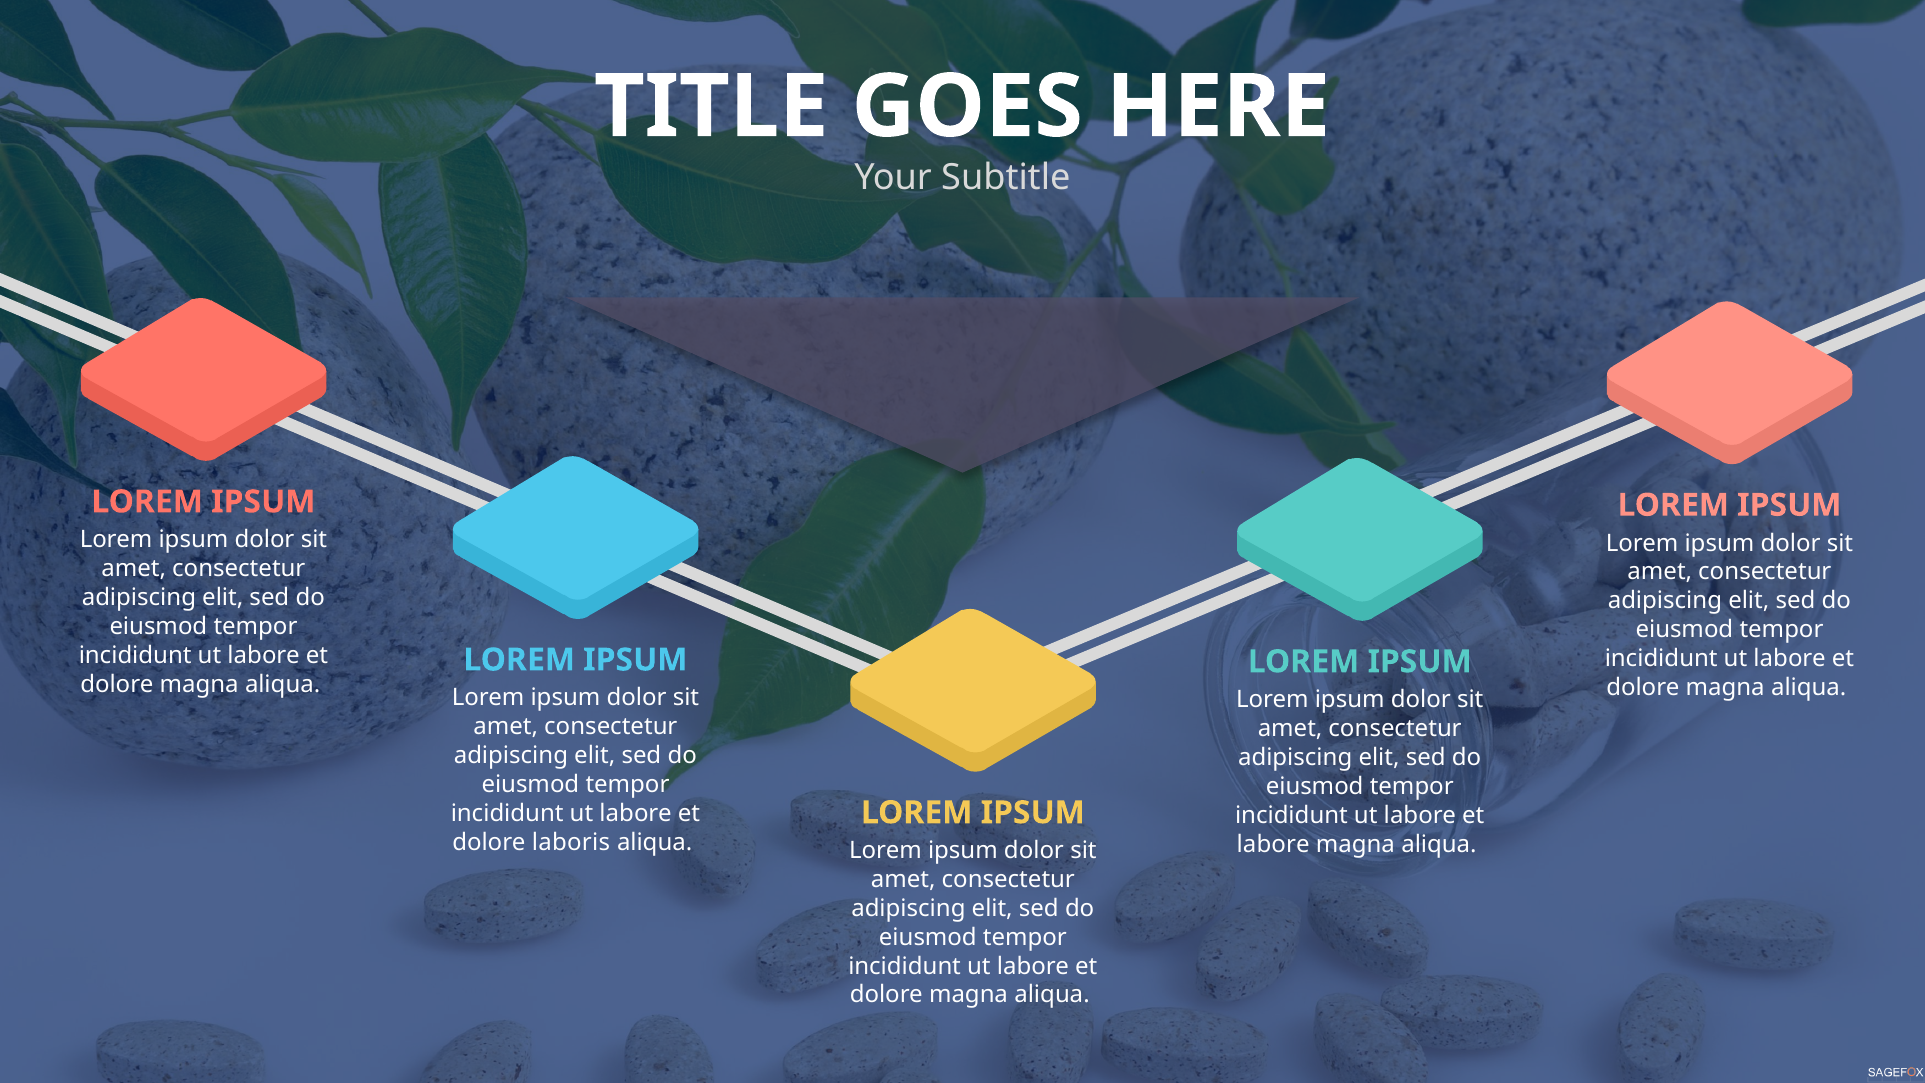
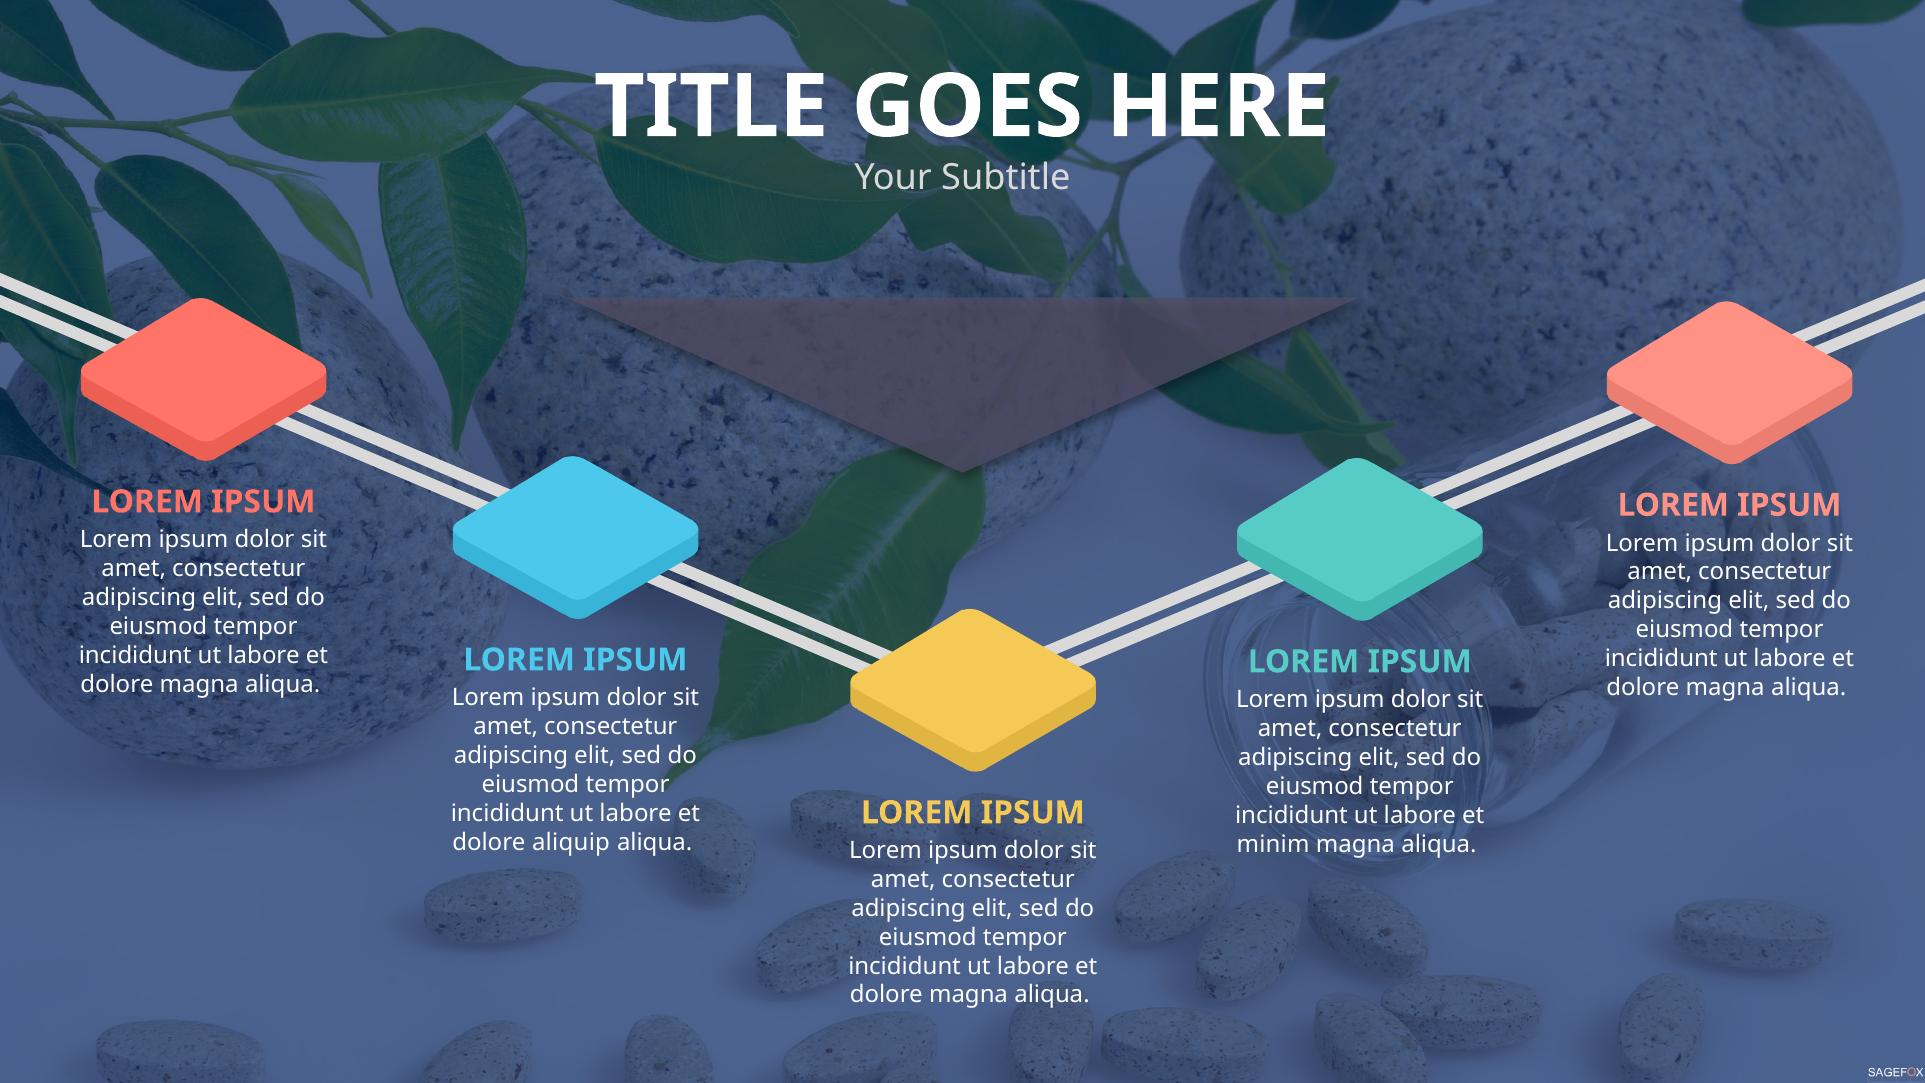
laboris: laboris -> aliquip (571, 842)
labore: labore -> minim (1273, 844)
